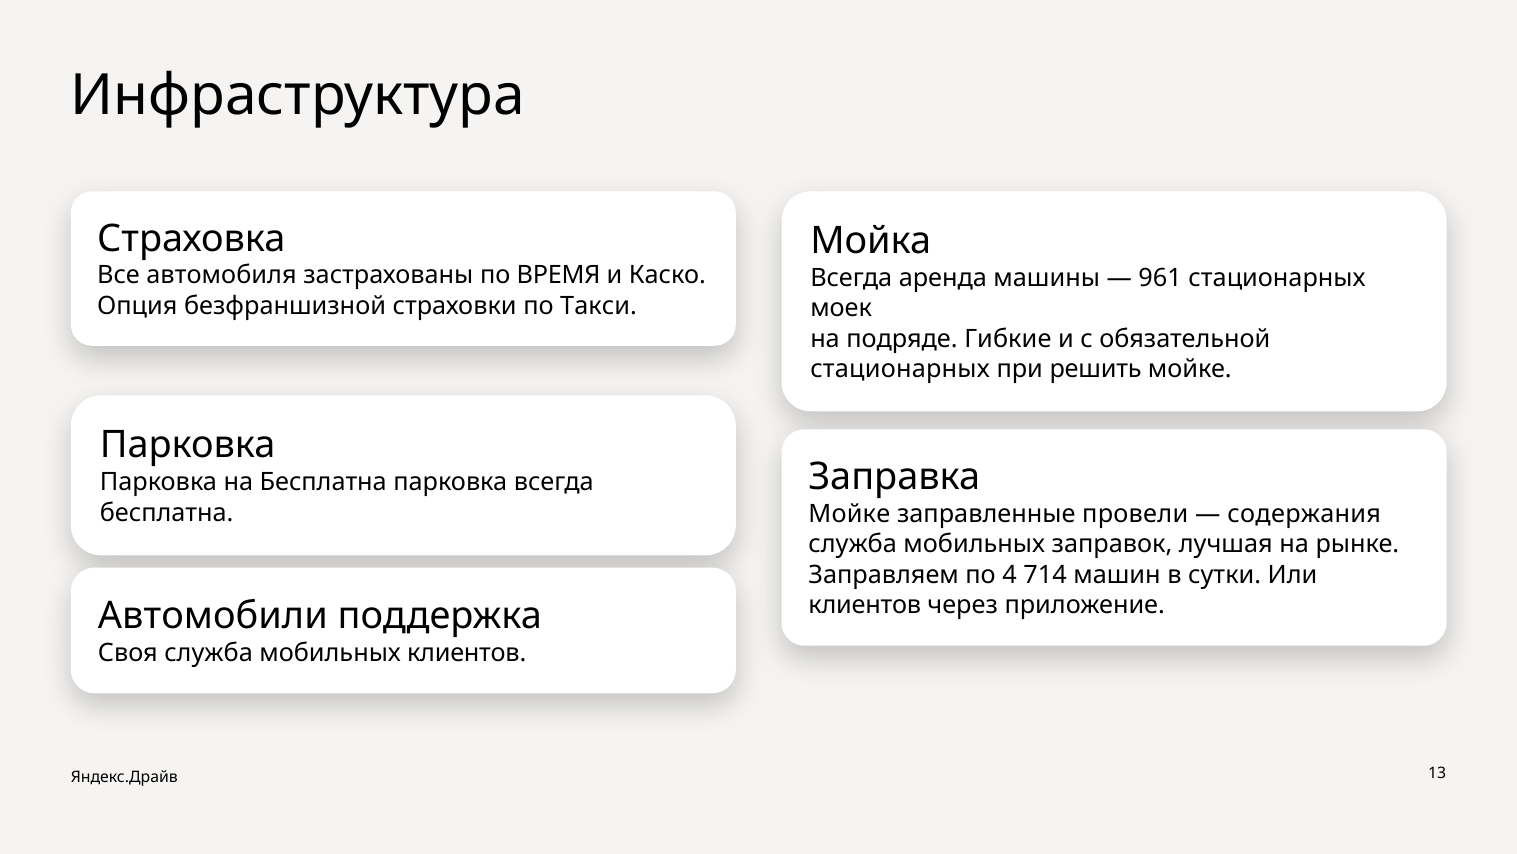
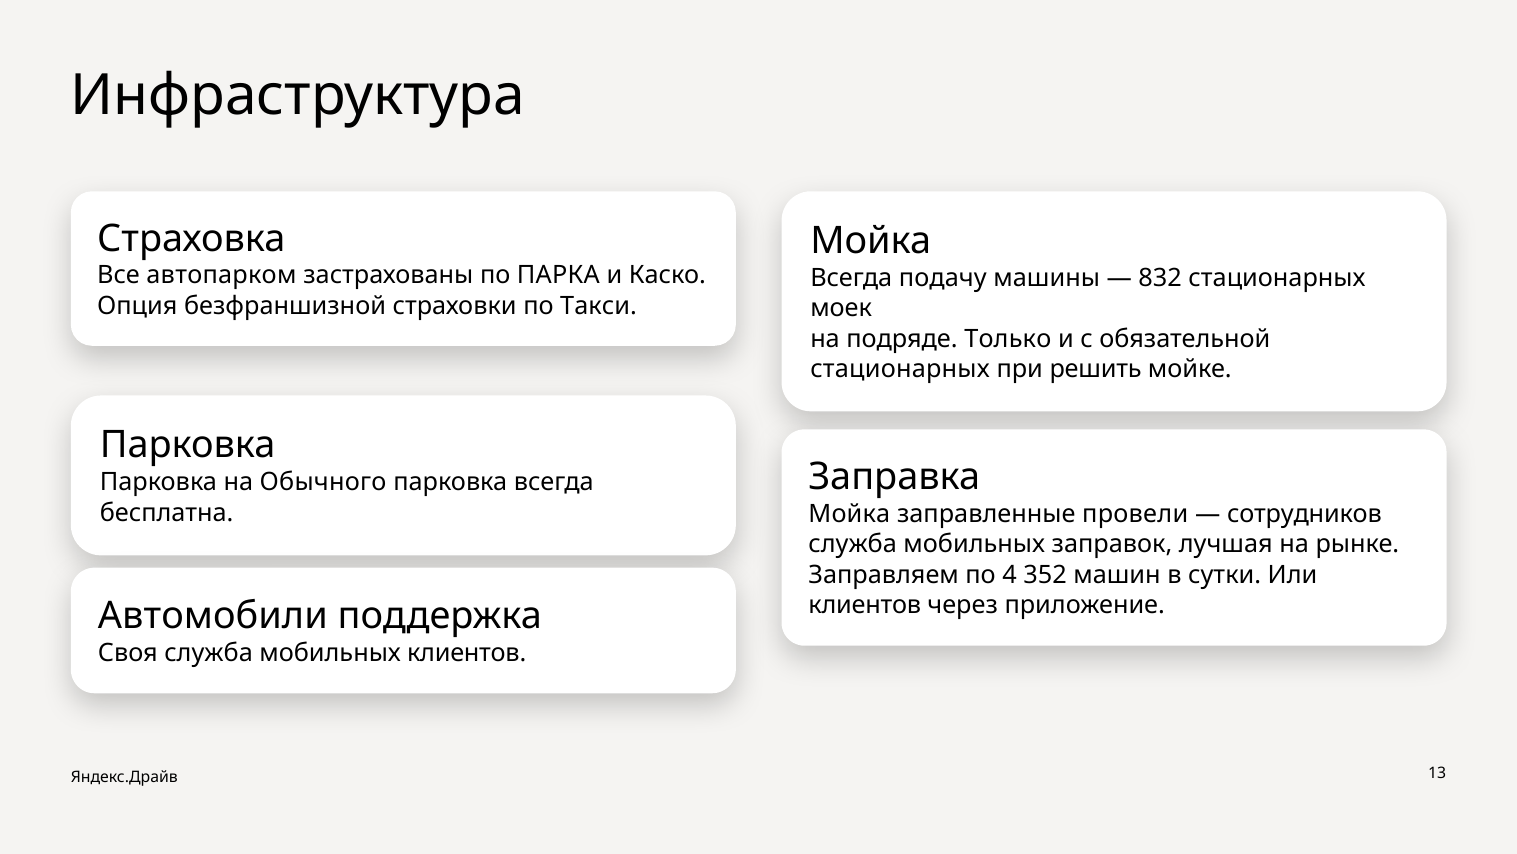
автомобиля: автомобиля -> автопарком (221, 275)
ВРЕМЯ: ВРЕМЯ -> ПАРКА (558, 275)
аренда: аренда -> подачу (943, 278)
961: 961 -> 832 (1160, 278)
Гибкие: Гибкие -> Только (1008, 339)
на Бесплатна: Бесплатна -> Обычного (323, 482)
Мойке: Мойке -> Мойка (849, 514)
содержания: содержания -> сотрудников (1304, 514)
714: 714 -> 352 (1045, 575)
